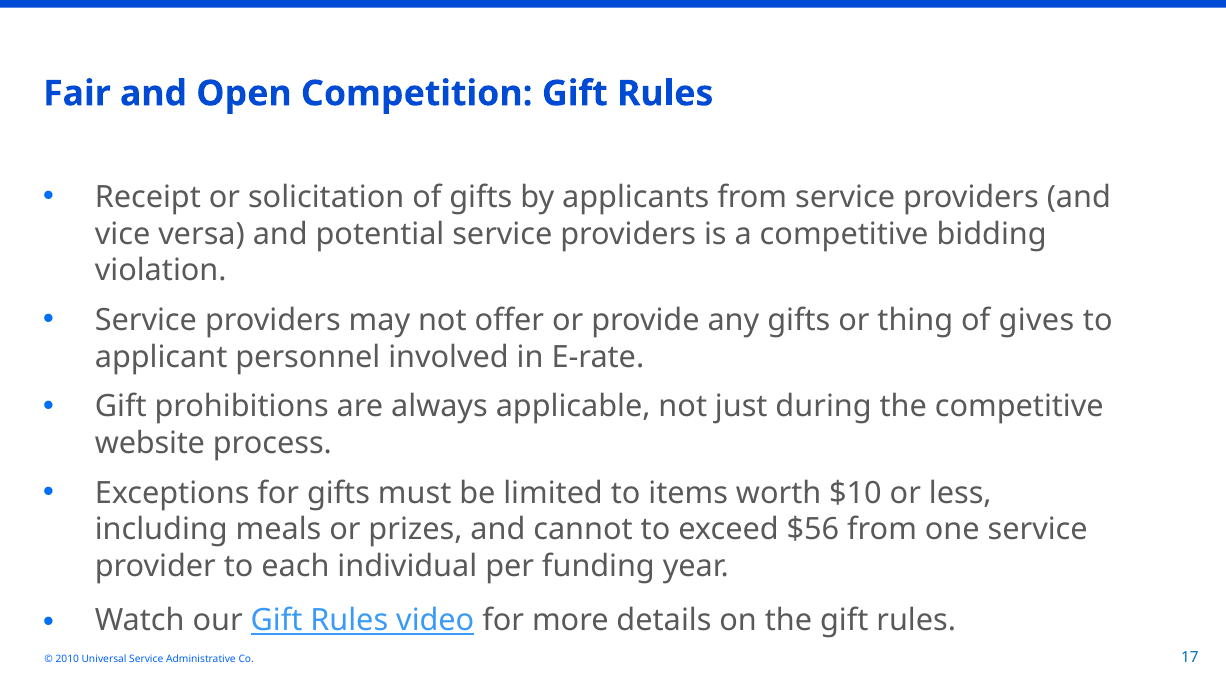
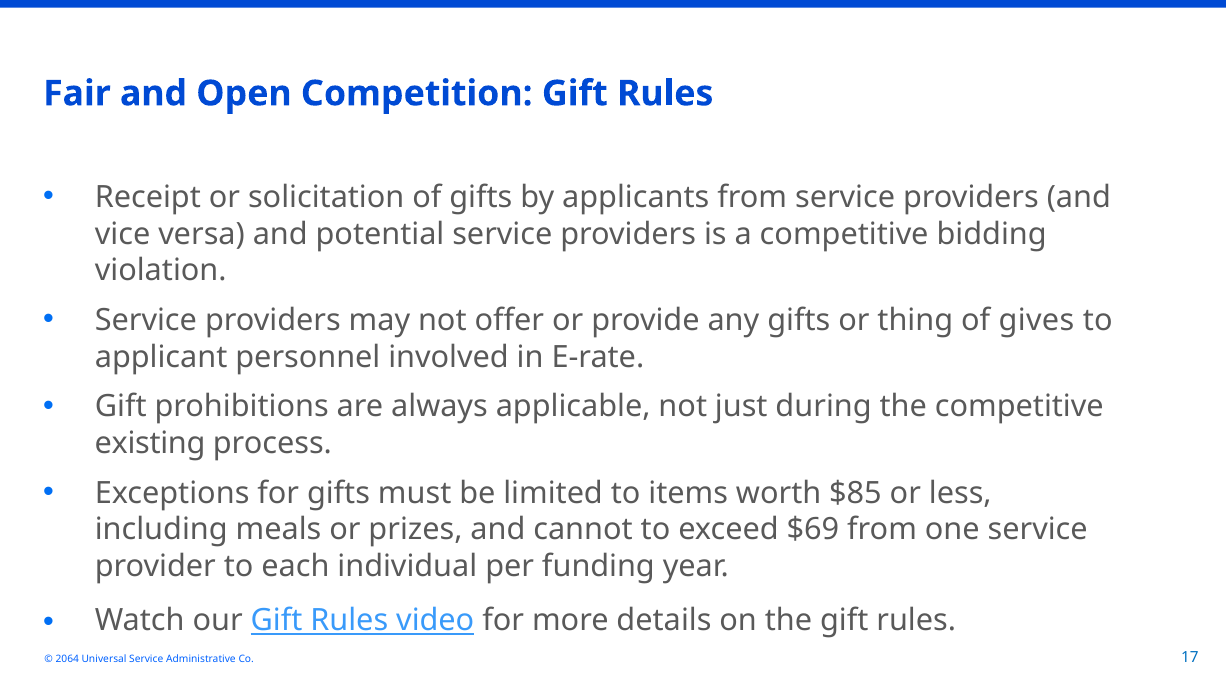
website: website -> existing (150, 443)
$10: $10 -> $85 (855, 493)
$56: $56 -> $69 (813, 530)
2010: 2010 -> 2064 (67, 658)
